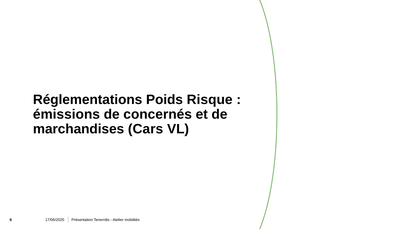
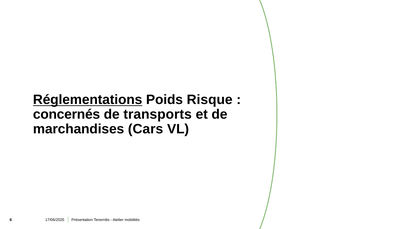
Réglementations underline: none -> present (88, 100)
émissions: émissions -> concernés (67, 114)
concernés: concernés -> transports (158, 114)
